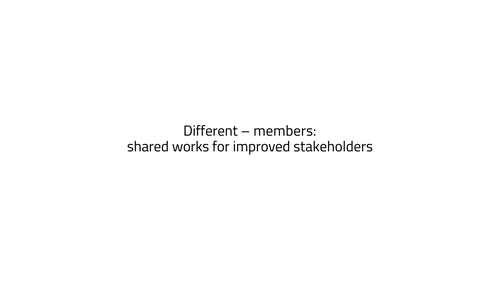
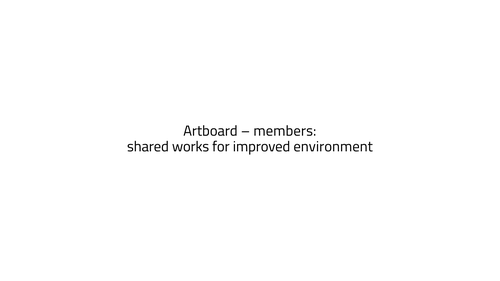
Different: Different -> Artboard (210, 131)
stakeholders: stakeholders -> environment (333, 147)
